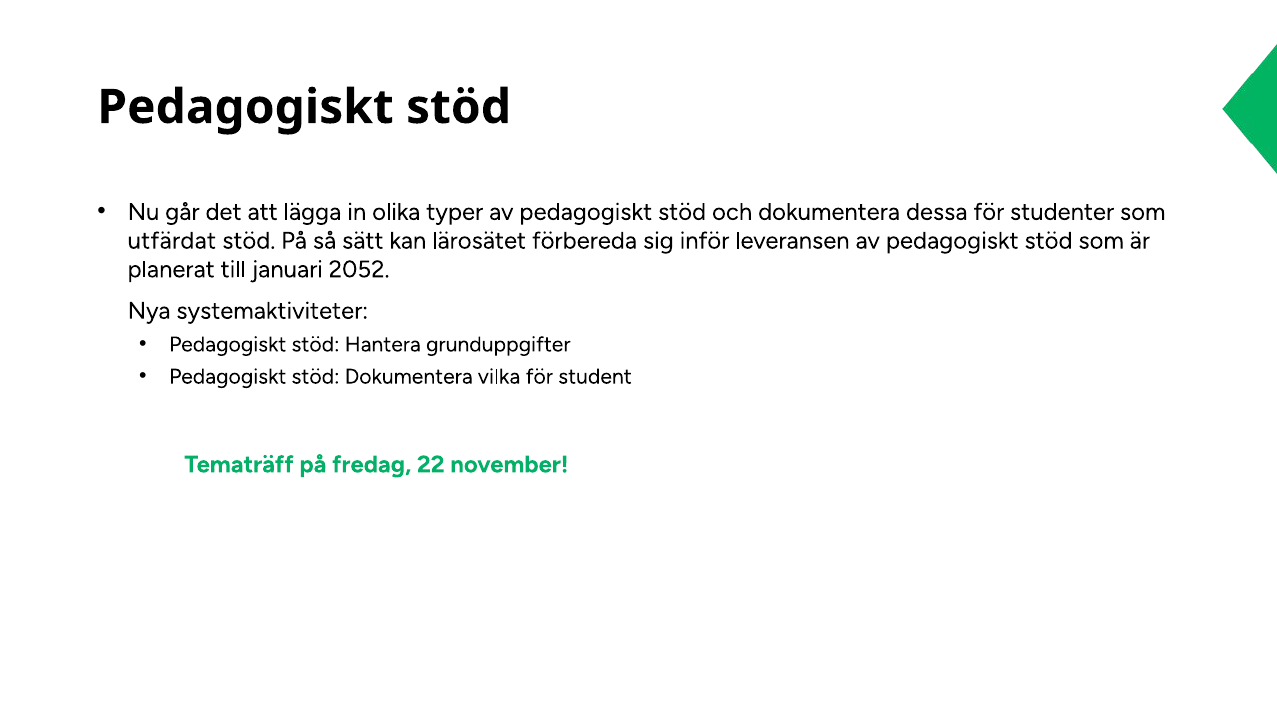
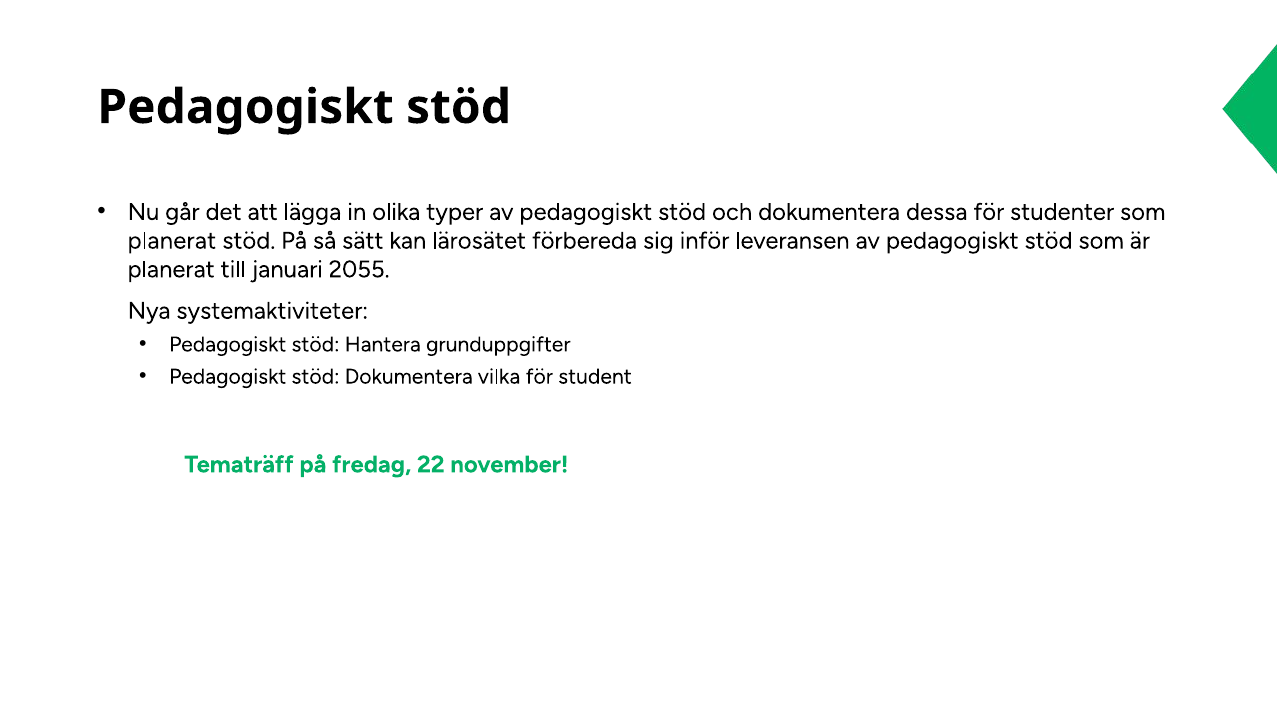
utfärdat: utfärdat -> planerat (172, 241)
2052: 2052 -> 2055 (359, 270)
